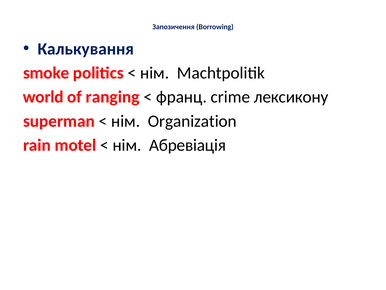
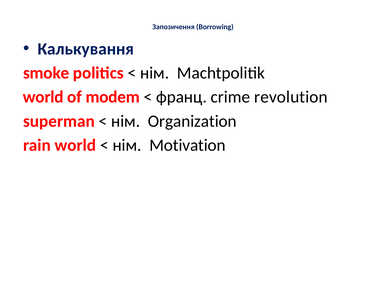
ranging: ranging -> modem (113, 97)
лексикону: лексикону -> revolution (291, 97)
rain motel: motel -> world (75, 145)
Абревіація: Абревіація -> Motivation (188, 145)
